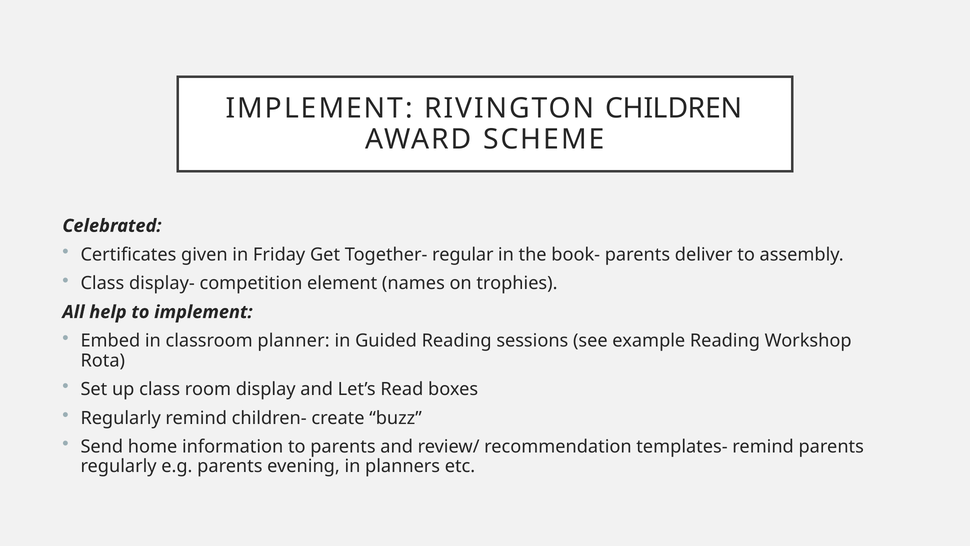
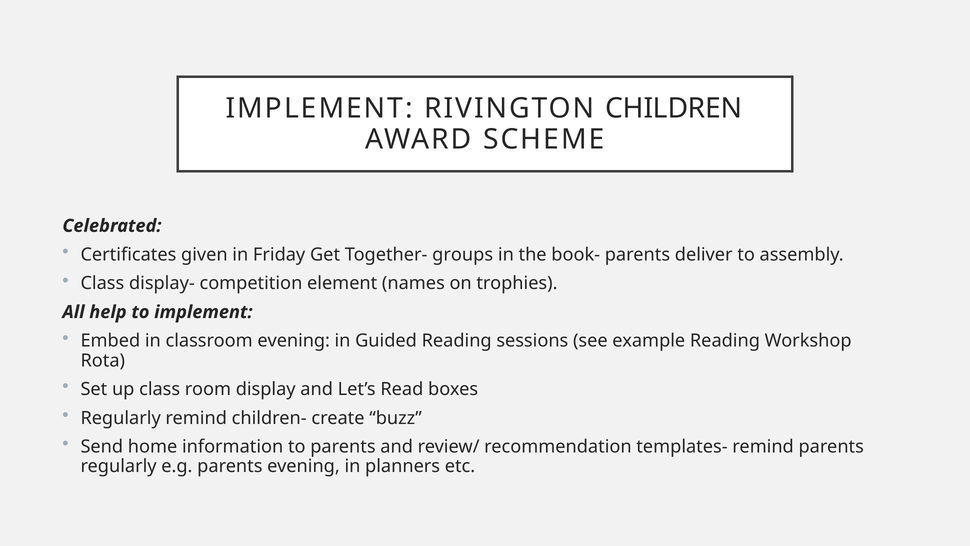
regular: regular -> groups (463, 254)
classroom planner: planner -> evening (294, 341)
